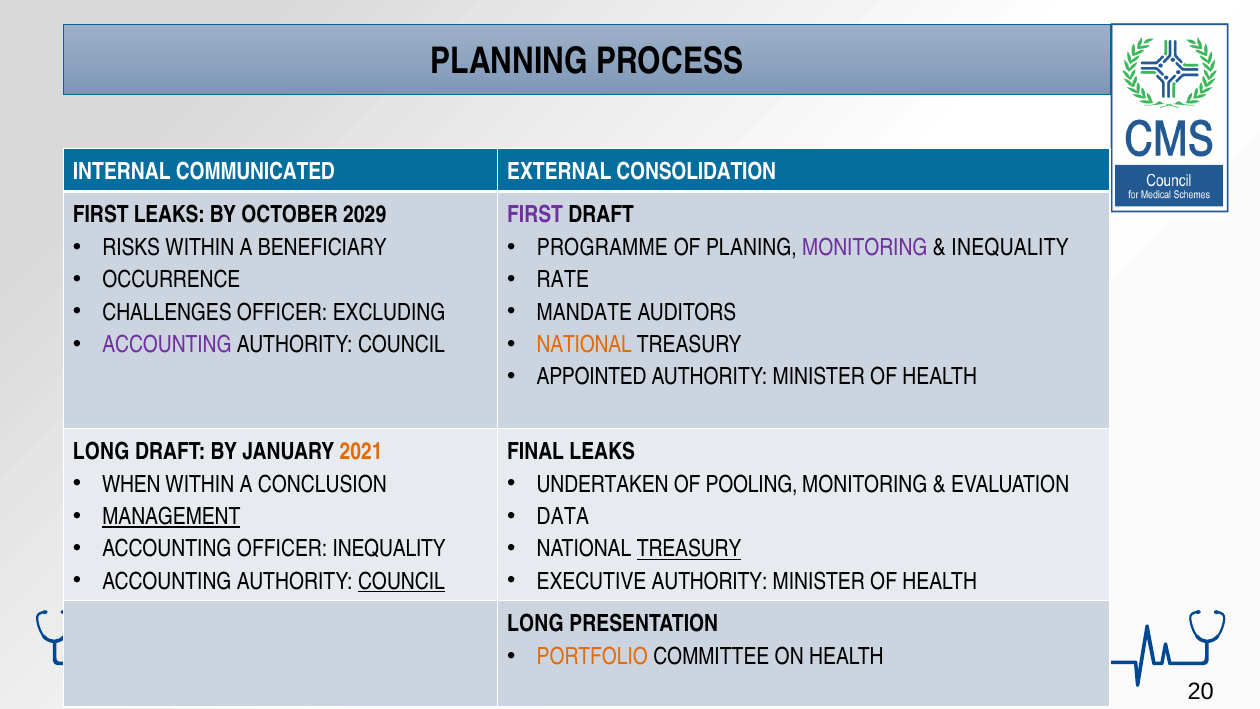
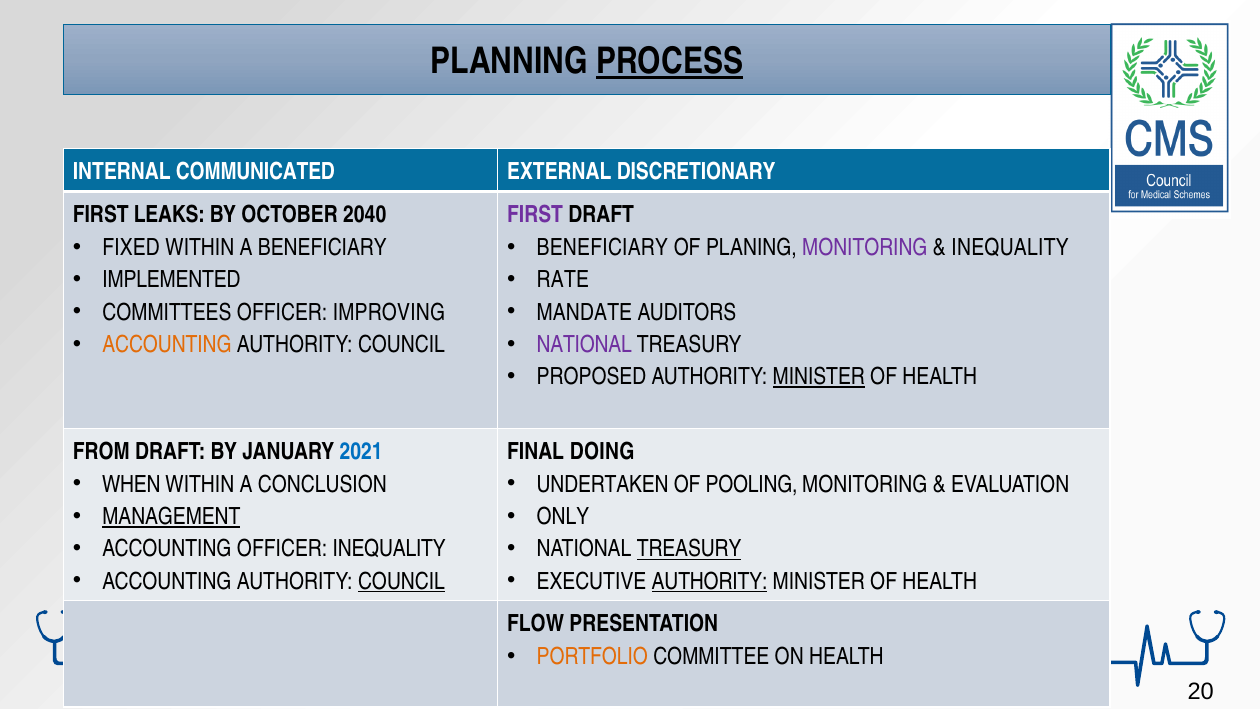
PROCESS underline: none -> present (670, 62)
CONSOLIDATION: CONSOLIDATION -> DISCRETIONARY (696, 172)
2029: 2029 -> 2040 (365, 215)
RISKS: RISKS -> FIXED (131, 248)
PROGRAMME: PROGRAMME -> BENEFICIARY (602, 248)
OCCURRENCE: OCCURRENCE -> IMPLEMENTED (171, 280)
CHALLENGES: CHALLENGES -> COMMITTEES (167, 312)
EXCLUDING: EXCLUDING -> IMPROVING (389, 312)
ACCOUNTING colour: purple -> orange (167, 345)
NATIONAL colour: orange -> purple (584, 345)
APPOINTED: APPOINTED -> PROPOSED (592, 377)
MINISTER underline: none -> present (819, 377)
LONG: LONG -> FROM (101, 451)
2021 colour: orange -> blue (361, 451)
FINAL LEAKS: LEAKS -> DOING (602, 451)
DATA: DATA -> ONLY (563, 517)
AUTHORITY underline: none -> present (710, 581)
LONG: LONG -> FLOW (536, 623)
